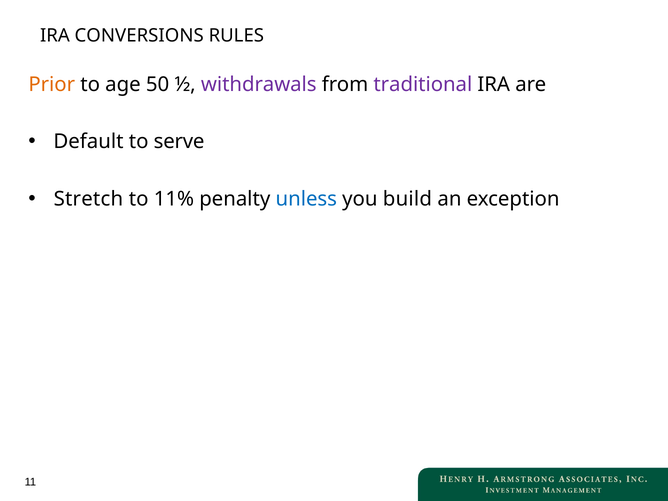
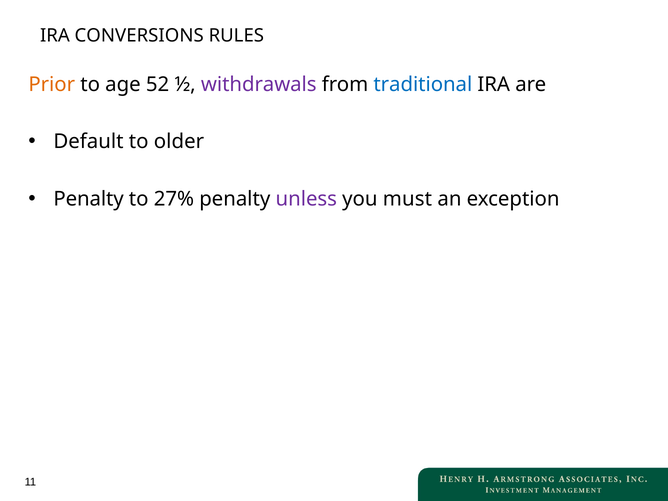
50: 50 -> 52 (158, 85)
traditional colour: purple -> blue (423, 85)
serve: serve -> older (179, 142)
Stretch: Stretch -> Penalty (89, 199)
11%: 11% -> 27% (174, 199)
unless colour: blue -> purple (306, 199)
build: build -> must (407, 199)
